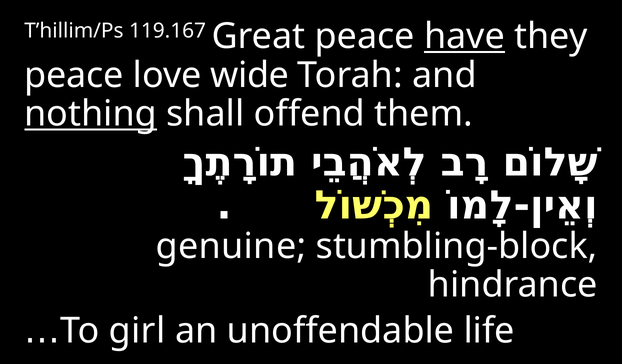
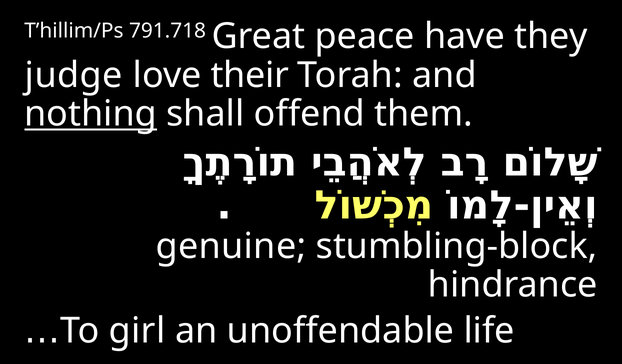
119.167: 119.167 -> 791.718 (168, 31)
have underline: present -> none (465, 36)
peace: peace -> judge (74, 75)
wide: wide -> their (250, 75)
